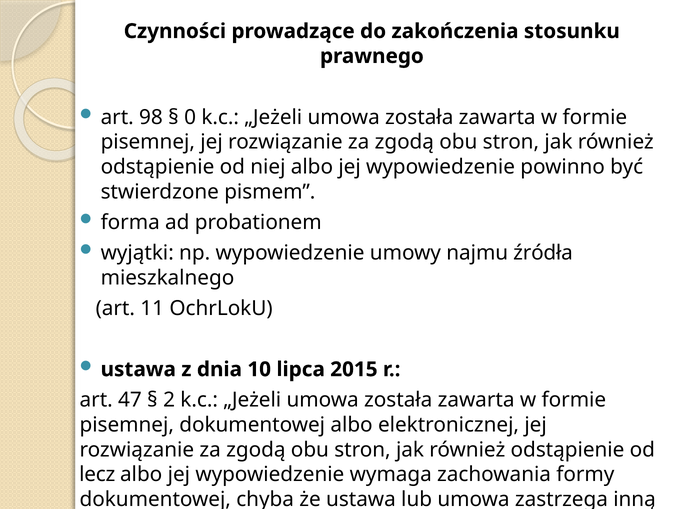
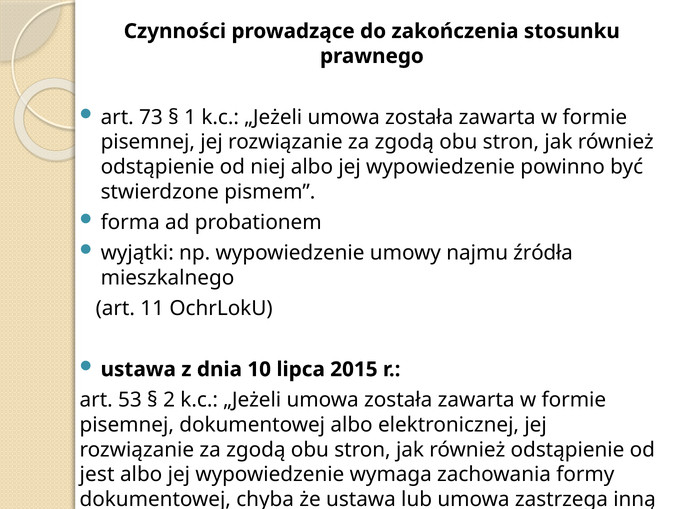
98: 98 -> 73 (151, 117)
0: 0 -> 1 (190, 117)
47: 47 -> 53 (130, 400)
lecz: lecz -> jest (97, 475)
